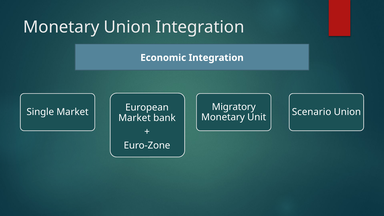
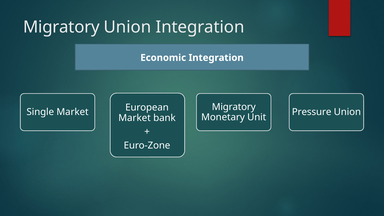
Monetary: Monetary -> Migratory (61, 27)
Scenario: Scenario -> Pressure (312, 112)
